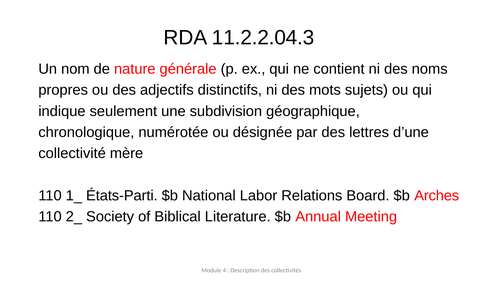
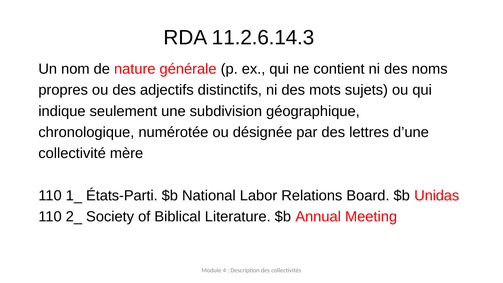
11.2.2.04.3: 11.2.2.04.3 -> 11.2.6.14.3 (263, 38)
Arches: Arches -> Unidas (437, 196)
